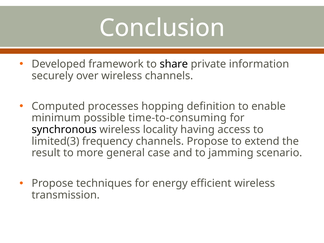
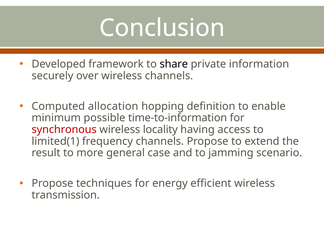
processes: processes -> allocation (113, 106)
time-to-consuming: time-to-consuming -> time-to-information (178, 118)
synchronous colour: black -> red (64, 130)
limited(3: limited(3 -> limited(1 (55, 141)
